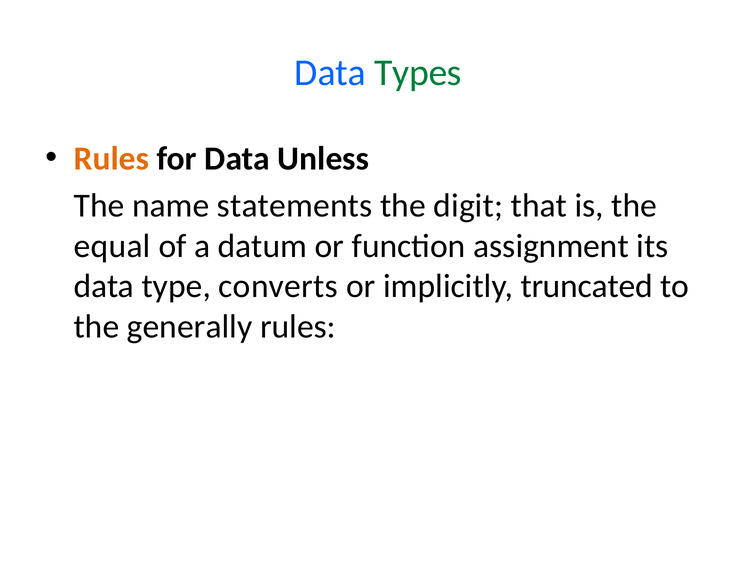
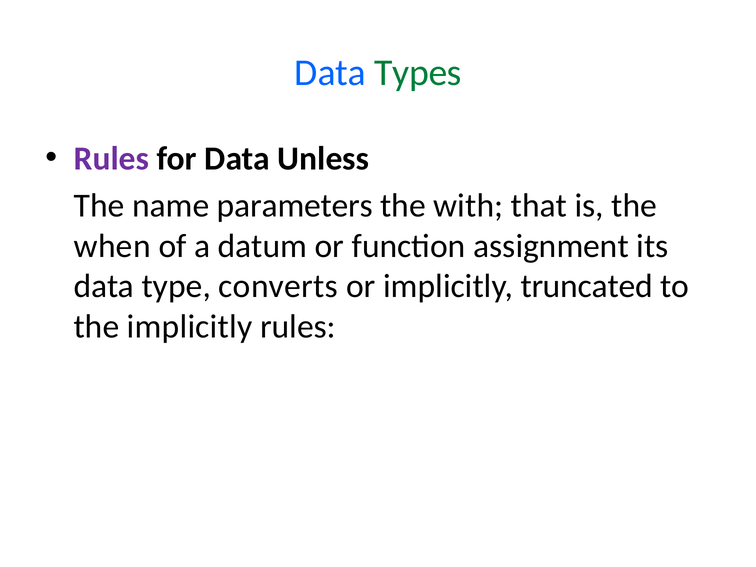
Rules colour: orange -> purple (111, 159)
statements: statements -> parameters (295, 206)
digit: digit -> with (468, 206)
equal: equal -> when (112, 246)
the generally: generally -> implicitly (190, 327)
